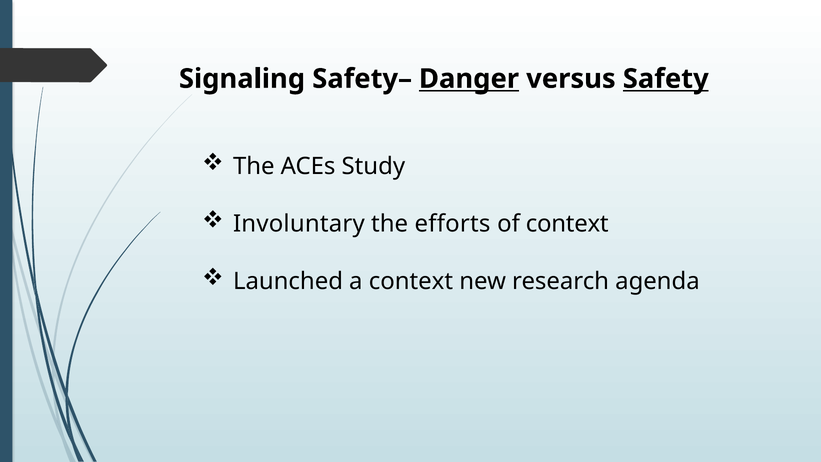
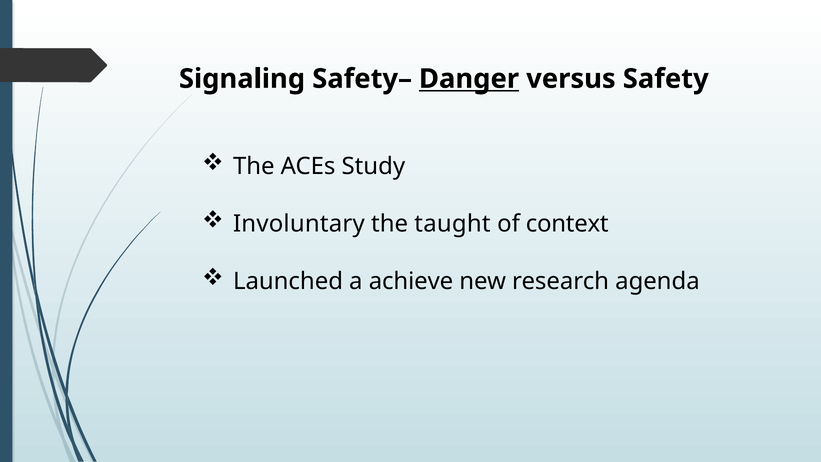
Safety underline: present -> none (666, 79)
efforts: efforts -> taught (452, 224)
a context: context -> achieve (411, 281)
